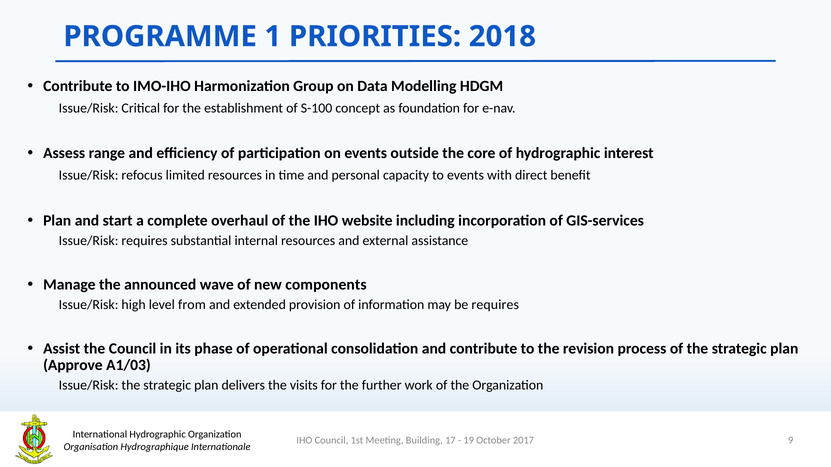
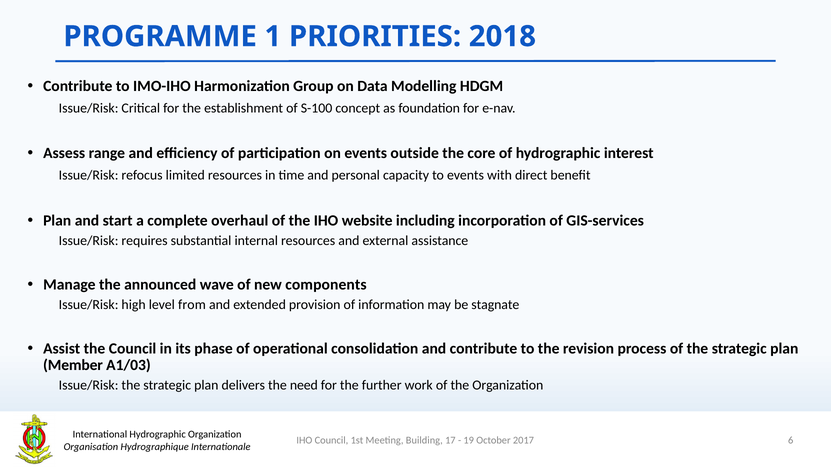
be requires: requires -> stagnate (495, 305)
Approve: Approve -> Member (73, 366)
visits: visits -> need (304, 386)
9: 9 -> 6 (791, 441)
